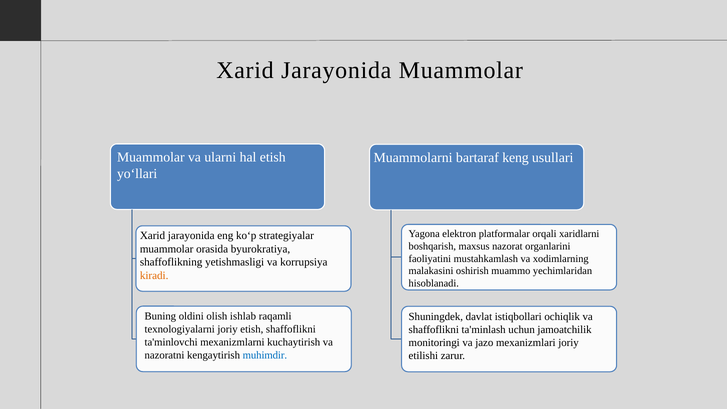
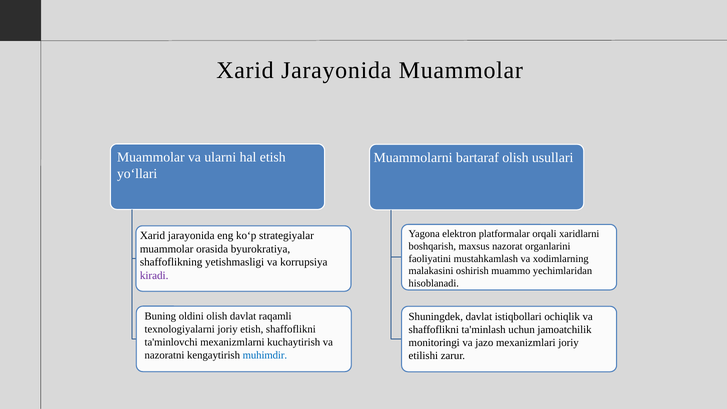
bartaraf keng: keng -> olish (515, 158)
kiradi colour: orange -> purple (154, 276)
olish ishlab: ishlab -> davlat (243, 316)
